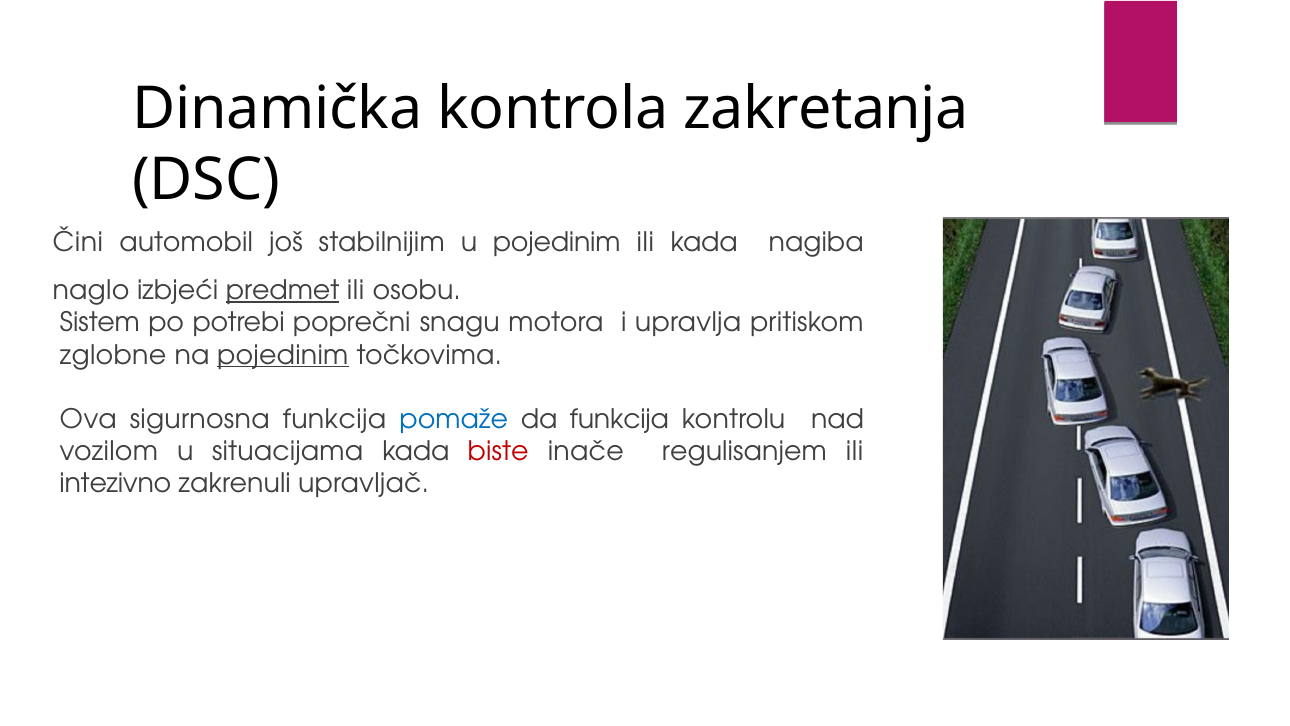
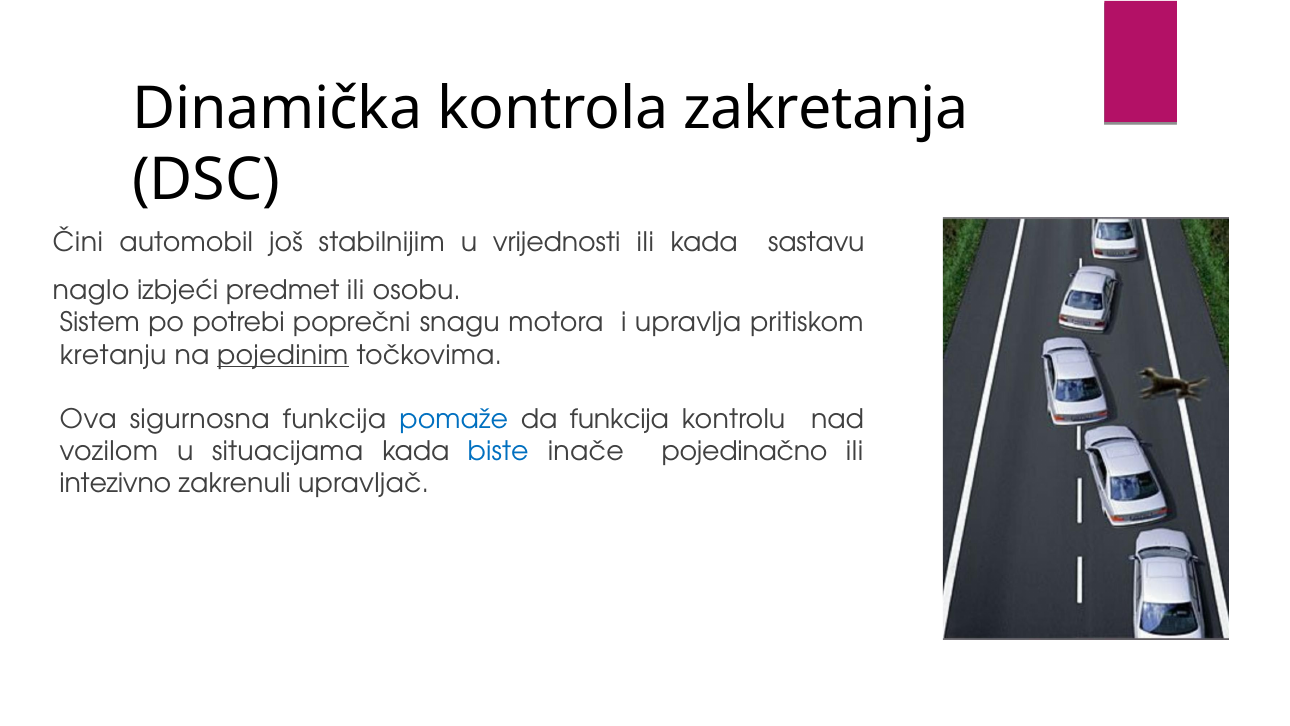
u pojedinim: pojedinim -> vrijednosti (557, 243)
nagiba: nagiba -> sastavu (816, 243)
predmet underline: present -> none (283, 291)
zglobne: zglobne -> kretanju (113, 355)
biste colour: red -> blue (498, 452)
regulisanjem: regulisanjem -> pojedinačno (745, 452)
